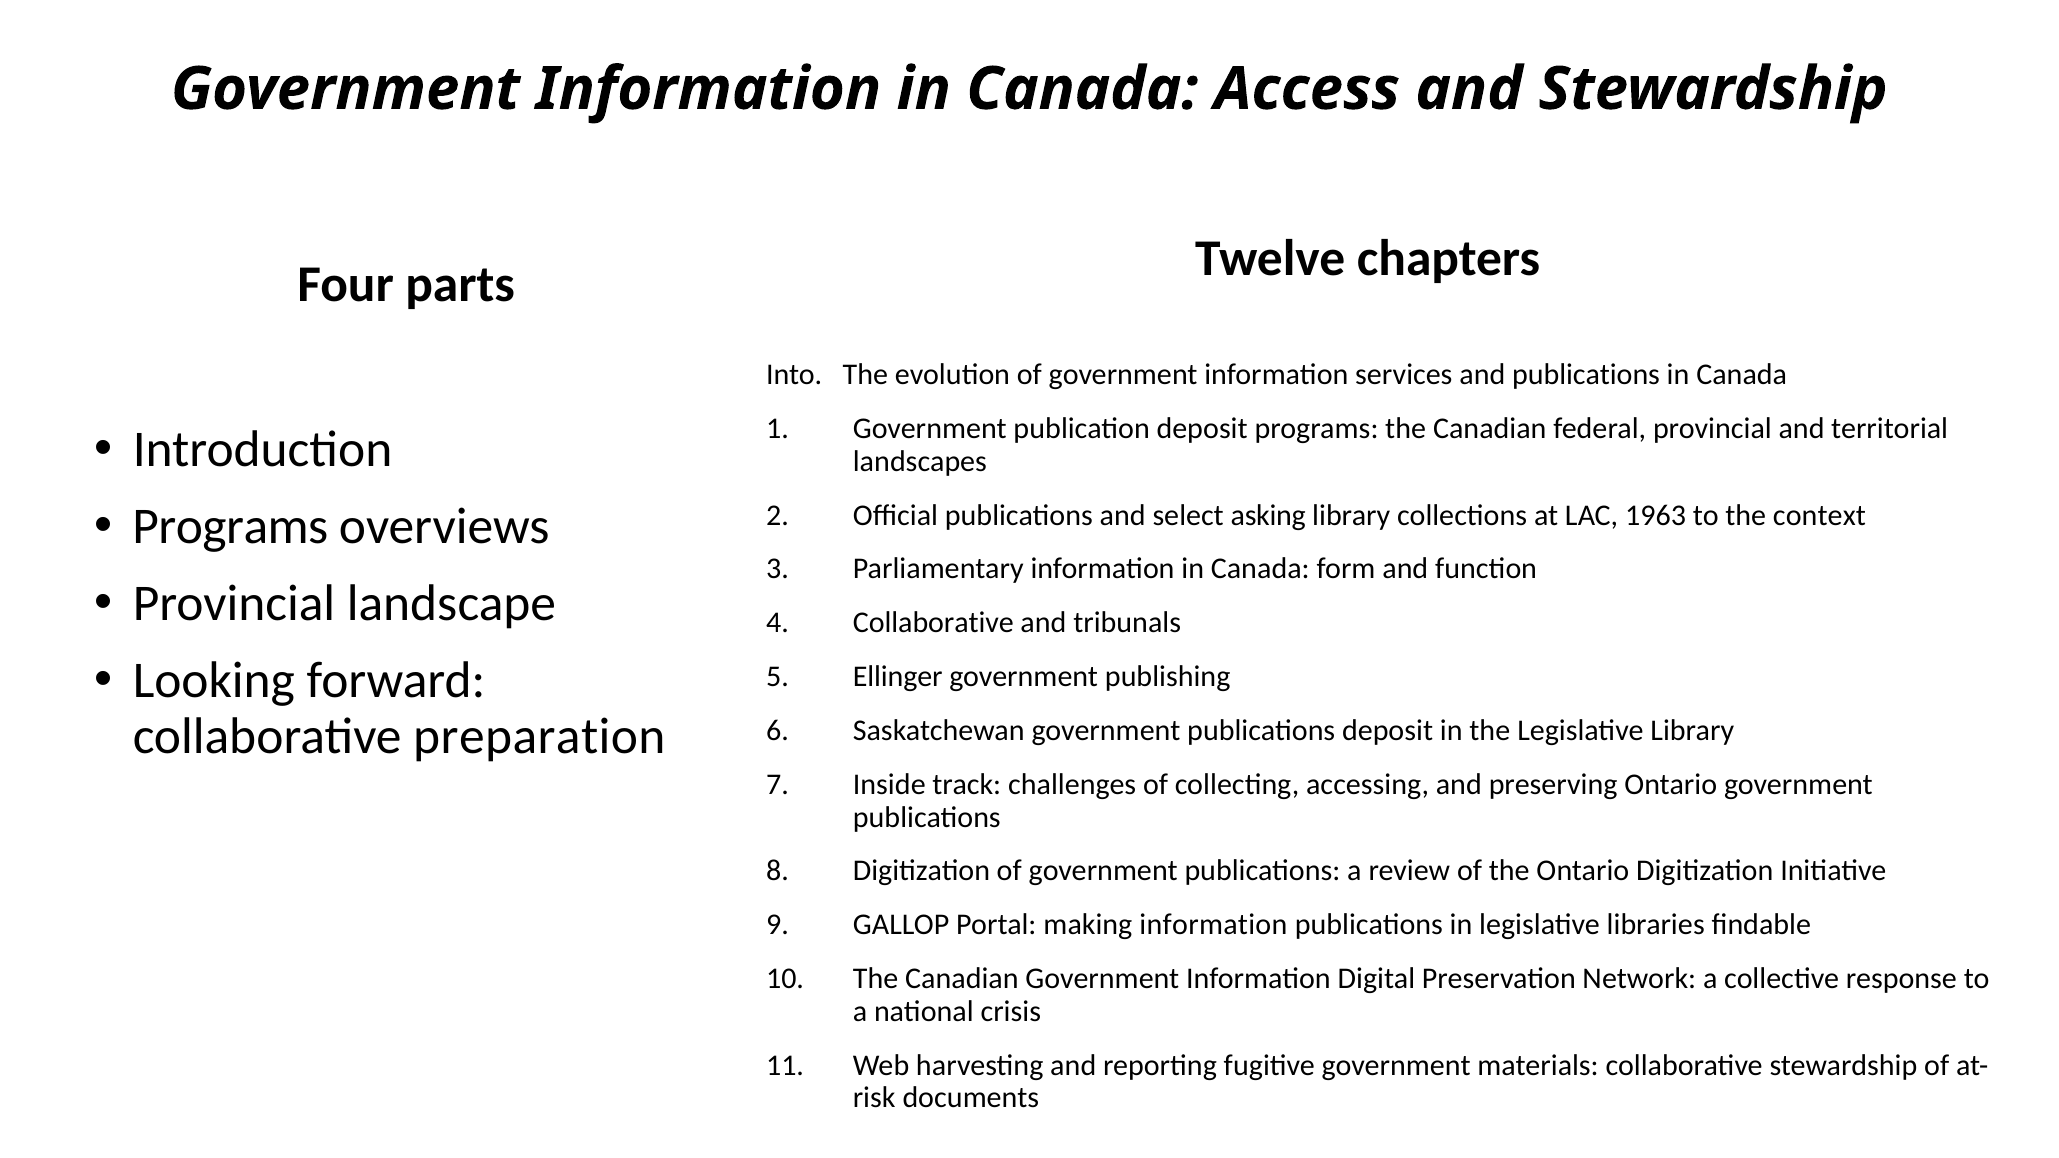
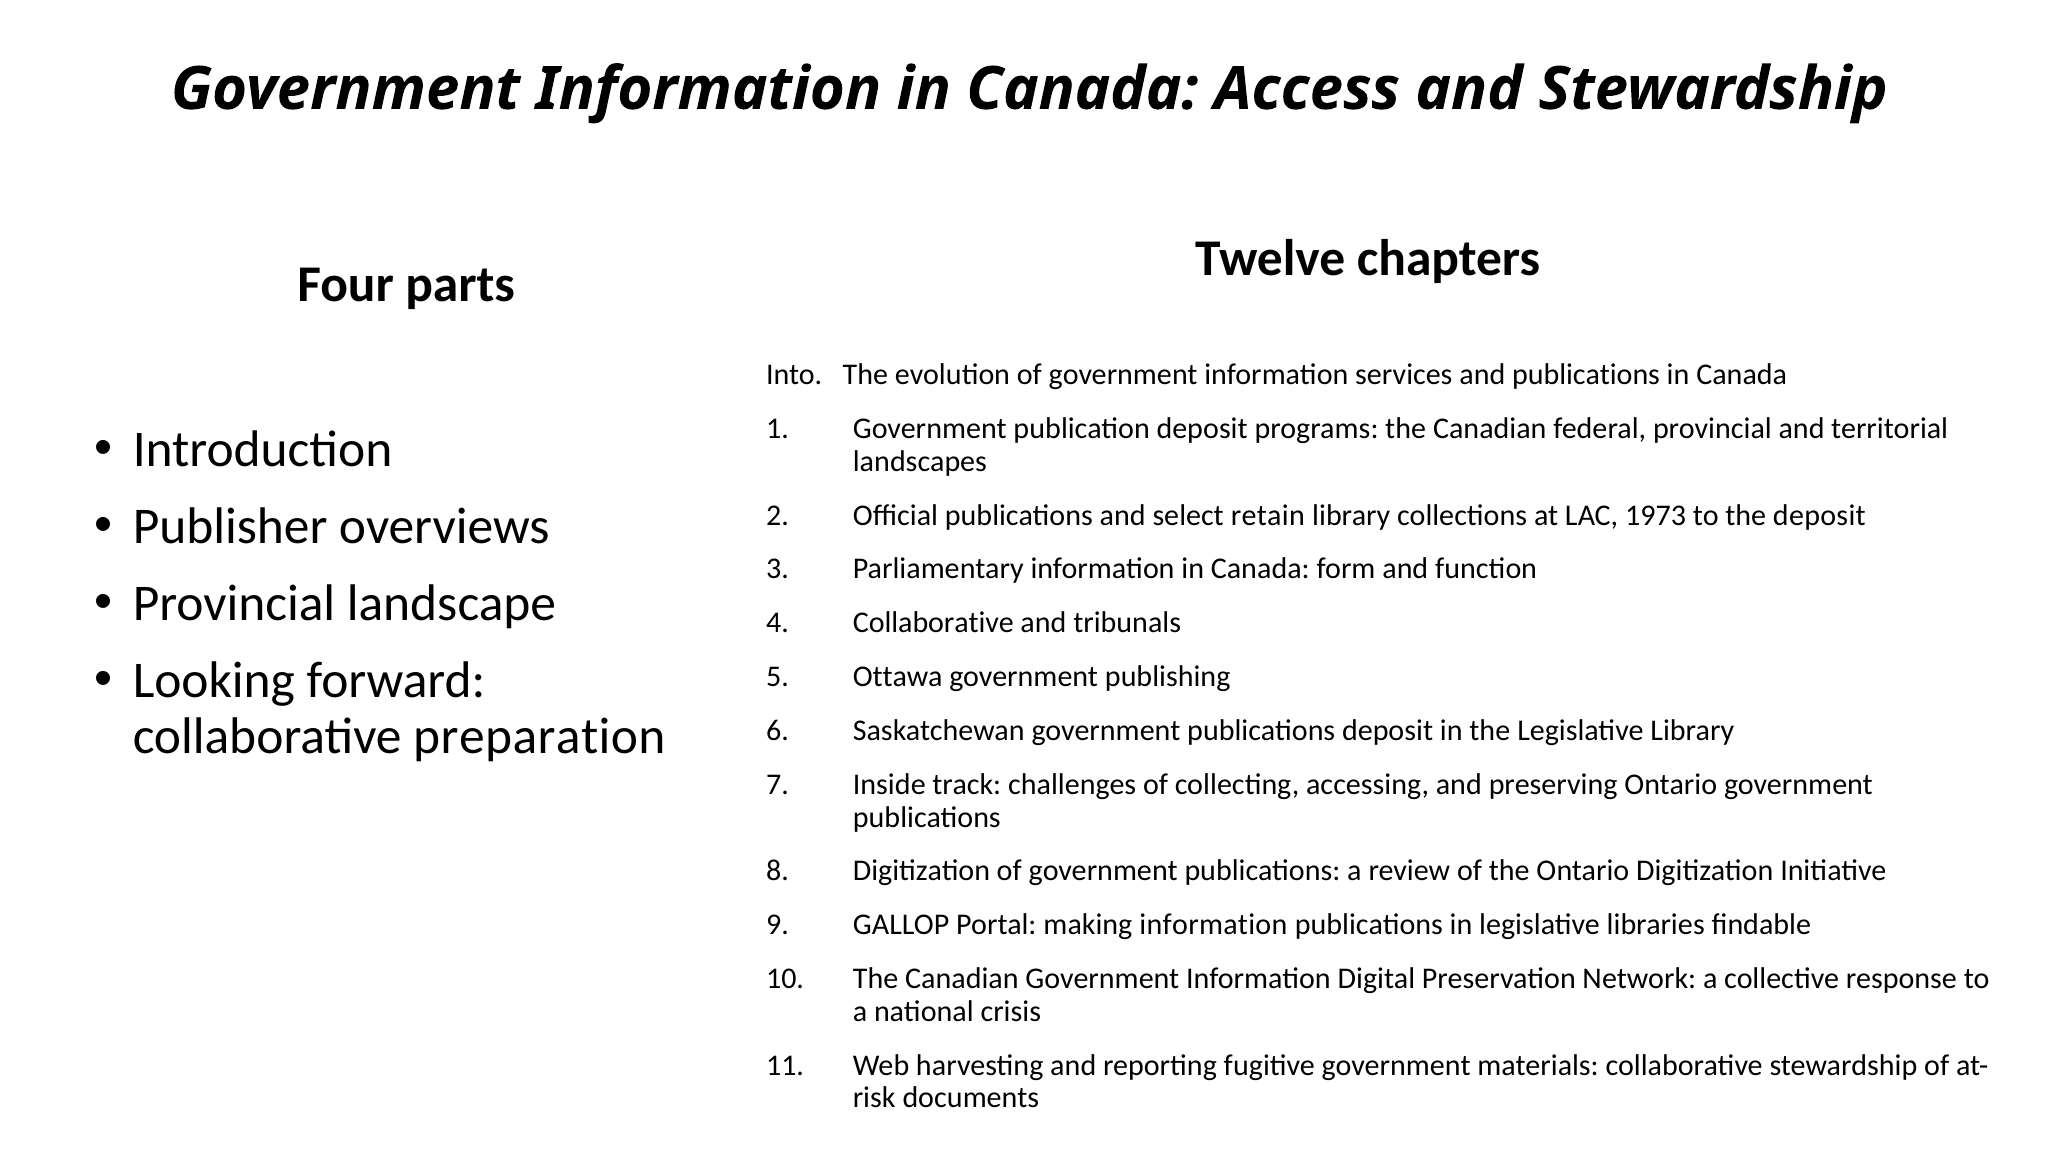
Programs: Programs -> Publisher (230, 527)
asking: asking -> retain (1268, 515)
1963: 1963 -> 1973 (1656, 515)
the context: context -> deposit (1819, 515)
Ellinger: Ellinger -> Ottawa (898, 677)
